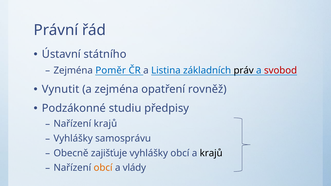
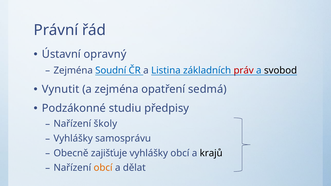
státního: státního -> opravný (105, 54)
Poměr: Poměr -> Soudní (111, 71)
práv colour: black -> red (244, 71)
svobod colour: red -> black (281, 71)
rovněž: rovněž -> sedmá (207, 89)
Nařízení krajů: krajů -> školy (105, 124)
vlády: vlády -> dělat (134, 168)
